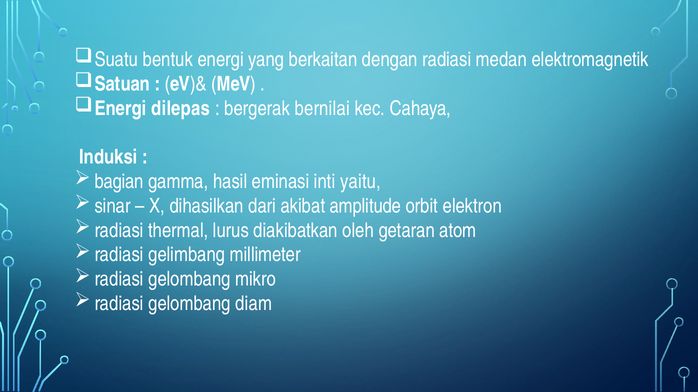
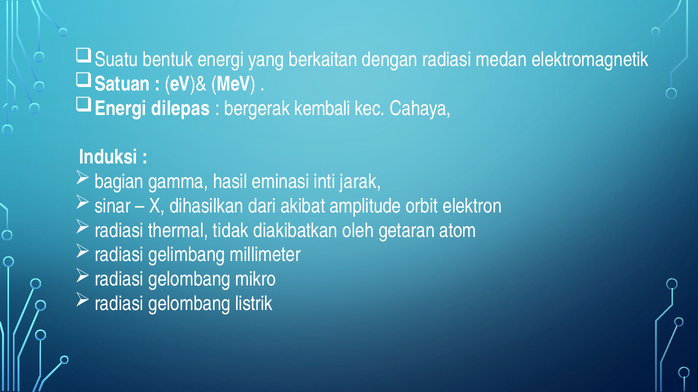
bernilai: bernilai -> kembali (323, 108)
yaitu: yaitu -> jarak (361, 182)
lurus: lurus -> tidak (231, 231)
diam: diam -> listrik (254, 304)
